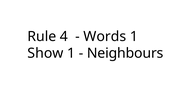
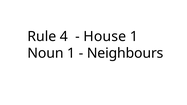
Words: Words -> House (105, 36)
Show: Show -> Noun (45, 53)
